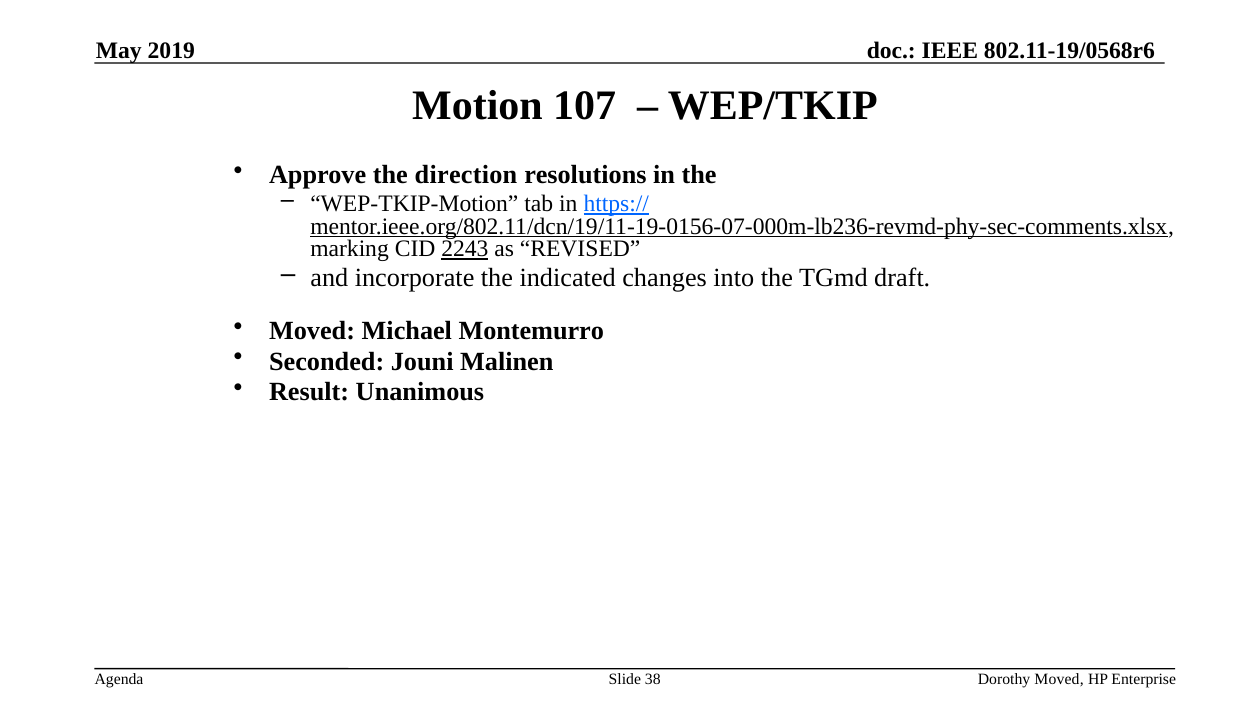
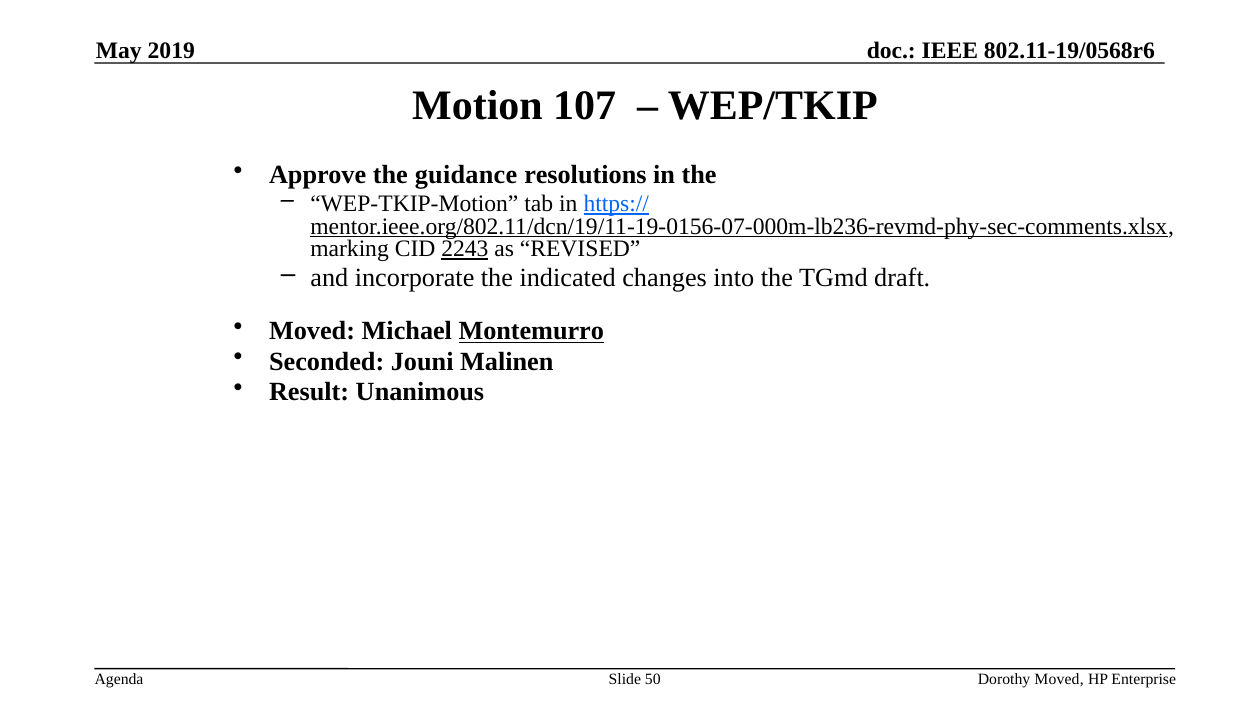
direction: direction -> guidance (466, 175)
Montemurro underline: none -> present (531, 331)
38: 38 -> 50 (653, 679)
